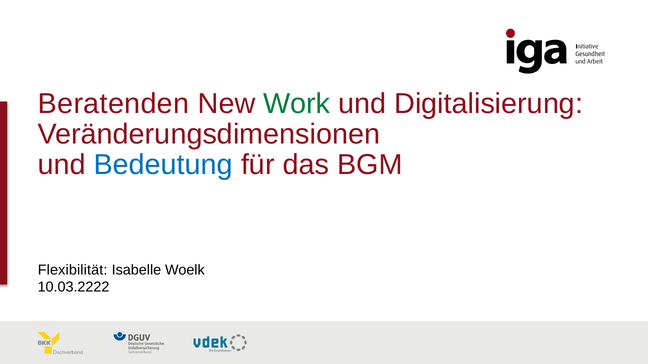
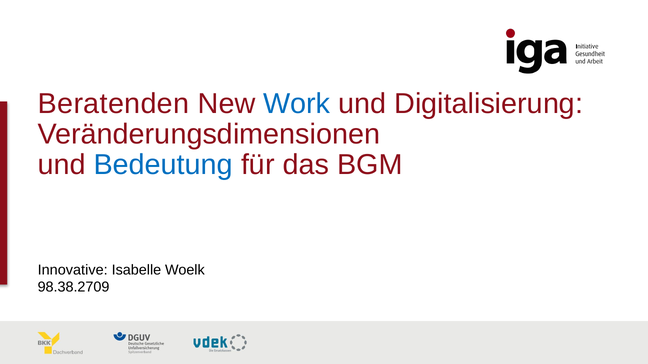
Work colour: green -> blue (297, 104)
Flexibilität: Flexibilität -> Innovative (73, 270)
10.03.2222: 10.03.2222 -> 98.38.2709 (74, 288)
